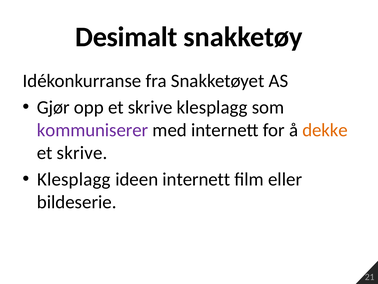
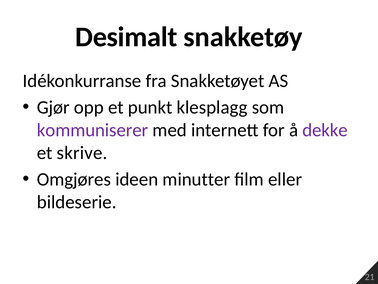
opp et skrive: skrive -> punkt (150, 107)
dekke colour: orange -> purple (325, 130)
Klesplagg: Klesplagg -> Omgjøres (74, 179)
ideen internett: internett -> minutter (196, 179)
